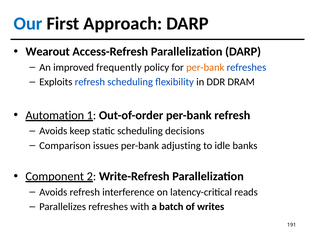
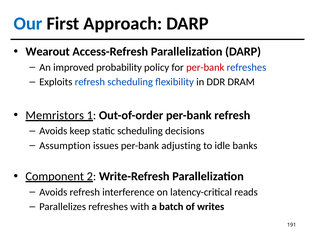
frequently: frequently -> probability (119, 67)
per-bank colour: orange -> red (205, 67)
Automation: Automation -> Memristors (55, 115)
Comparison: Comparison -> Assumption (65, 146)
